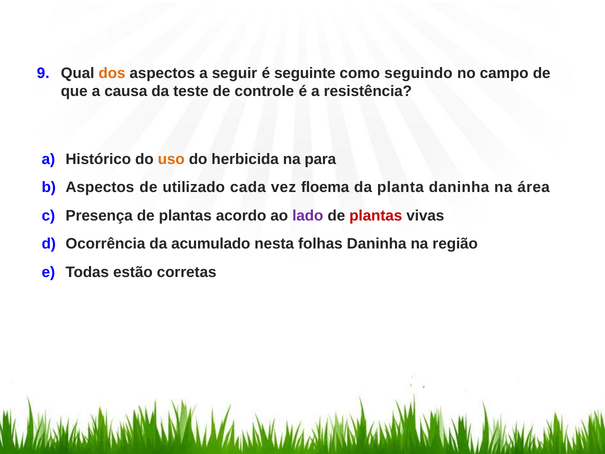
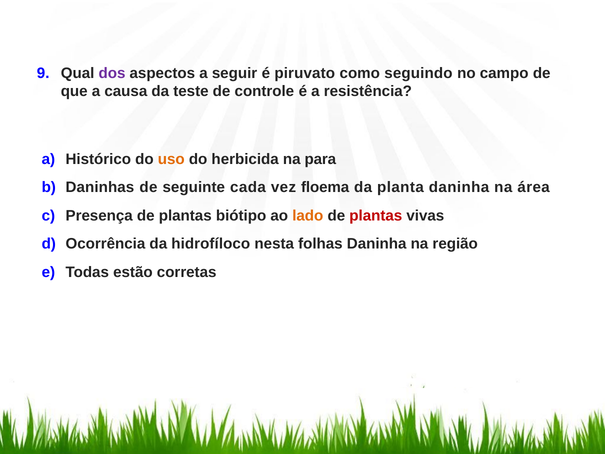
dos colour: orange -> purple (112, 73)
seguinte: seguinte -> piruvato (305, 73)
Aspectos: Aspectos -> Daninhas (100, 187)
utilizado: utilizado -> seguinte (194, 187)
acordo: acordo -> biótipo (241, 216)
lado colour: purple -> orange (308, 216)
acumulado: acumulado -> hidrofíloco (211, 244)
